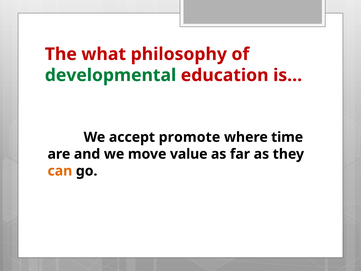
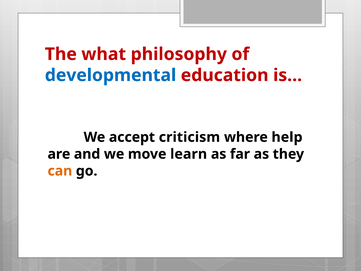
developmental colour: green -> blue (111, 75)
promote: promote -> criticism (189, 137)
time: time -> help (287, 137)
value: value -> learn (189, 154)
